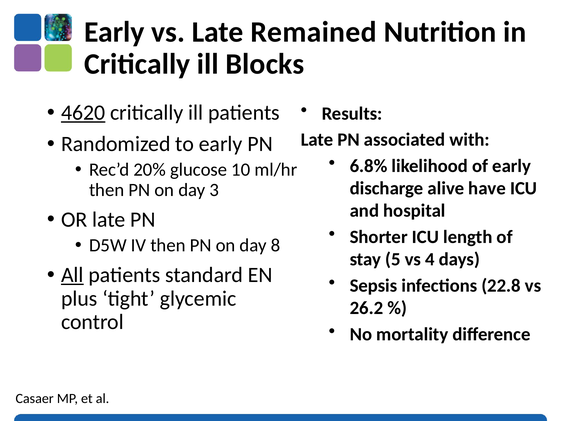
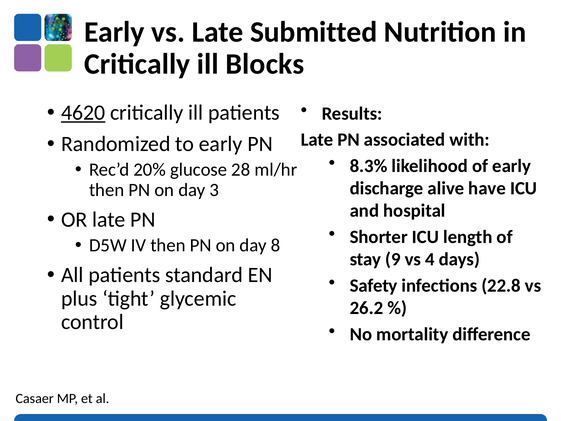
Remained: Remained -> Submitted (314, 32)
6.8%: 6.8% -> 8.3% (369, 166)
10: 10 -> 28 (241, 170)
5: 5 -> 9 (393, 259)
All underline: present -> none (72, 275)
Sepsis: Sepsis -> Safety (374, 285)
